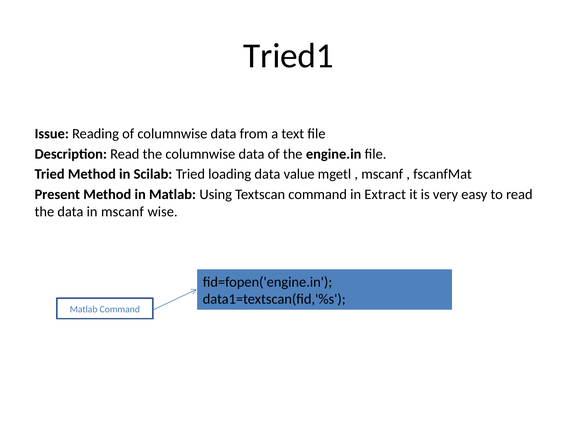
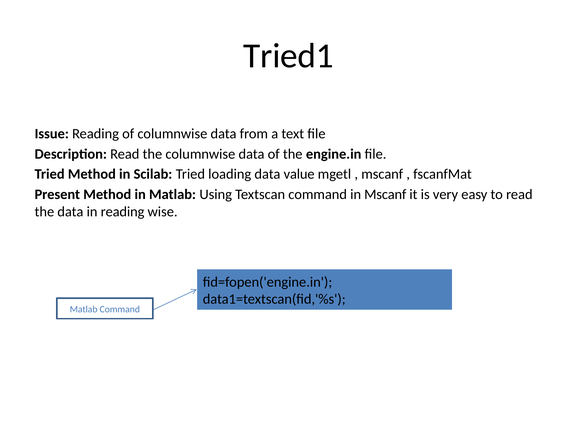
in Extract: Extract -> Mscanf (385, 194)
in mscanf: mscanf -> reading (123, 212)
